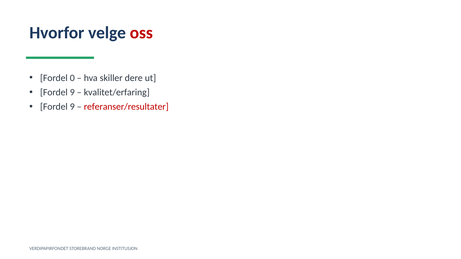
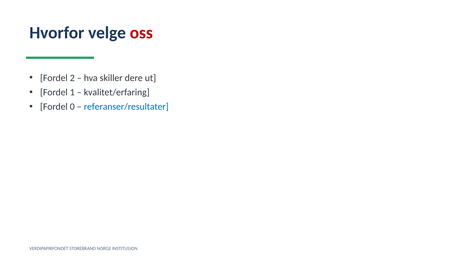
0: 0 -> 2 (72, 78)
9: 9 -> 1 (72, 92)
9: 9 -> 0 (72, 107)
referanser/resultater colour: red -> blue (126, 107)
